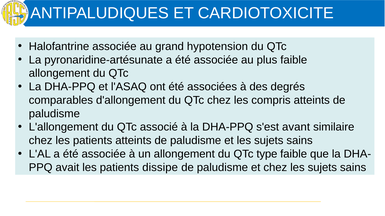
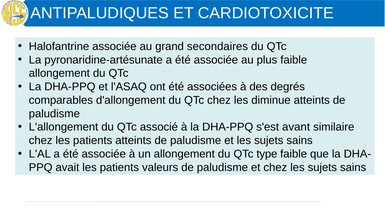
hypotension: hypotension -> secondaires (217, 46)
compris: compris -> diminue (271, 100)
dissipe: dissipe -> valeurs (160, 168)
